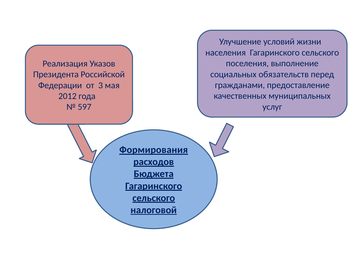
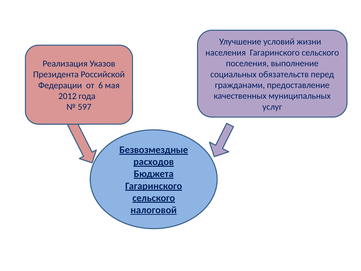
3: 3 -> 6 (101, 85)
Формирования: Формирования -> Безвозмездные (154, 150)
